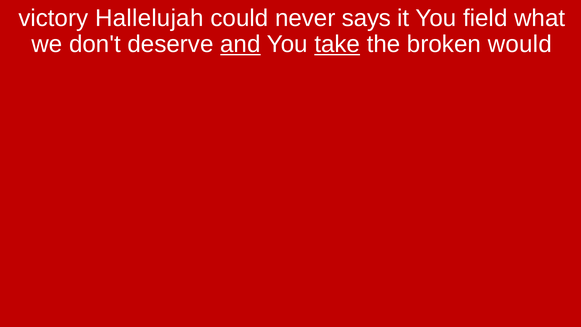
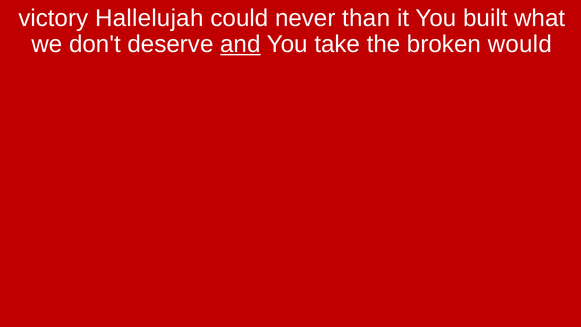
says: says -> than (366, 18)
field: field -> built (485, 18)
take underline: present -> none (337, 44)
